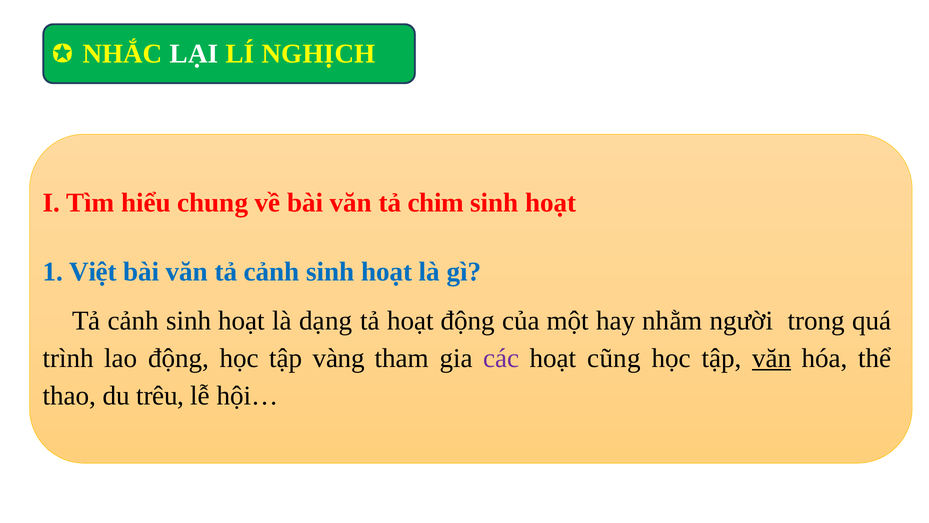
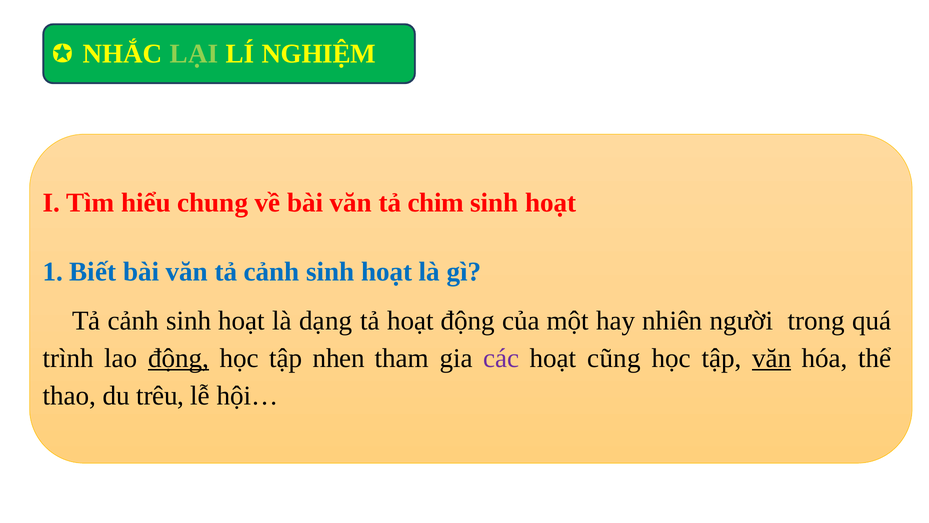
LẠI colour: white -> light green (194, 54)
NGHỊCH: NGHỊCH -> NGHIỆM (319, 54)
Việt: Việt -> Biết (93, 271)
nhằm: nhằm -> nhiên (673, 320)
động underline: none -> present (179, 358)
vàng: vàng -> nhen (339, 358)
